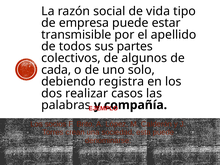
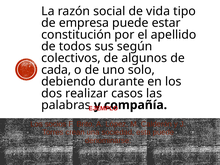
transmisible: transmisible -> constitución (76, 35)
partes: partes -> según (135, 46)
registra: registra -> durante (122, 82)
